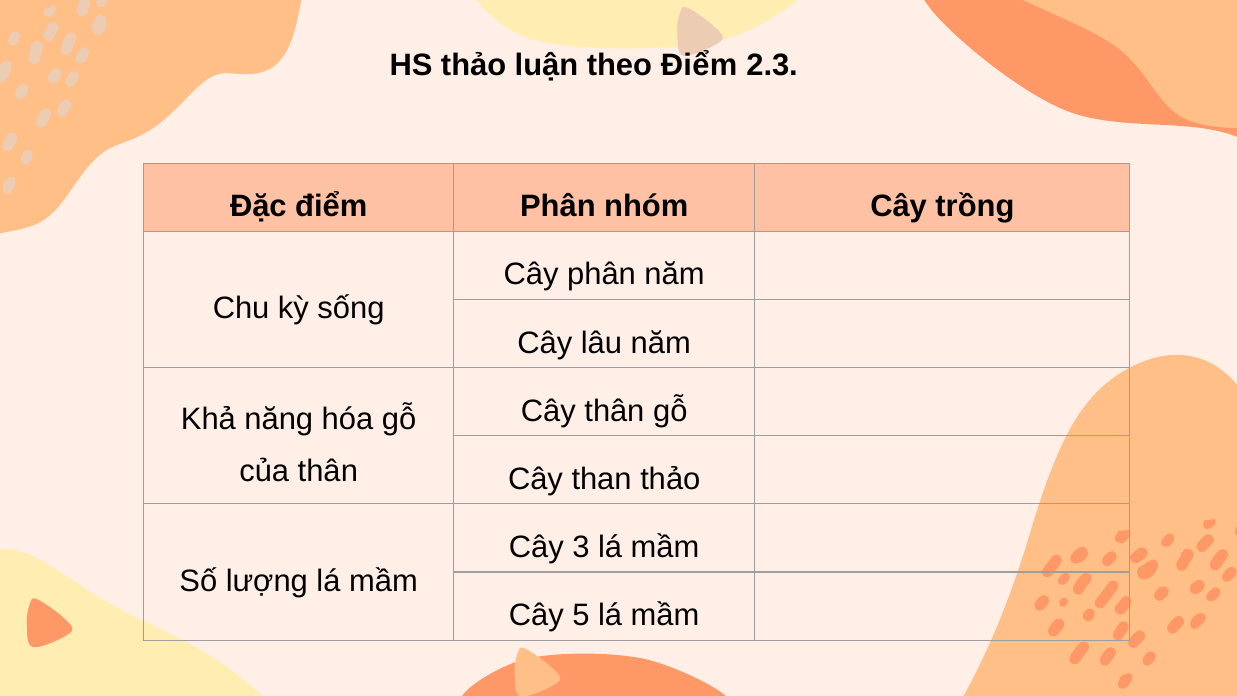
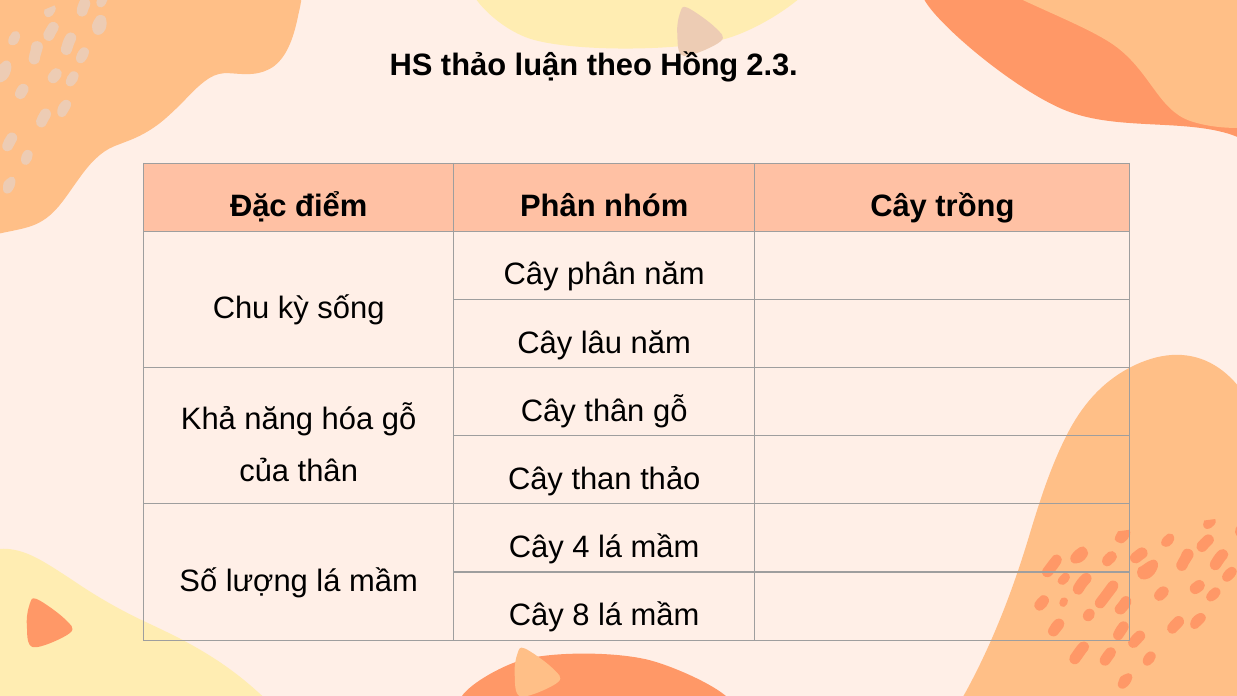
theo Điểm: Điểm -> Hồng (699, 65)
3: 3 -> 4 (581, 547)
5: 5 -> 8 (581, 615)
